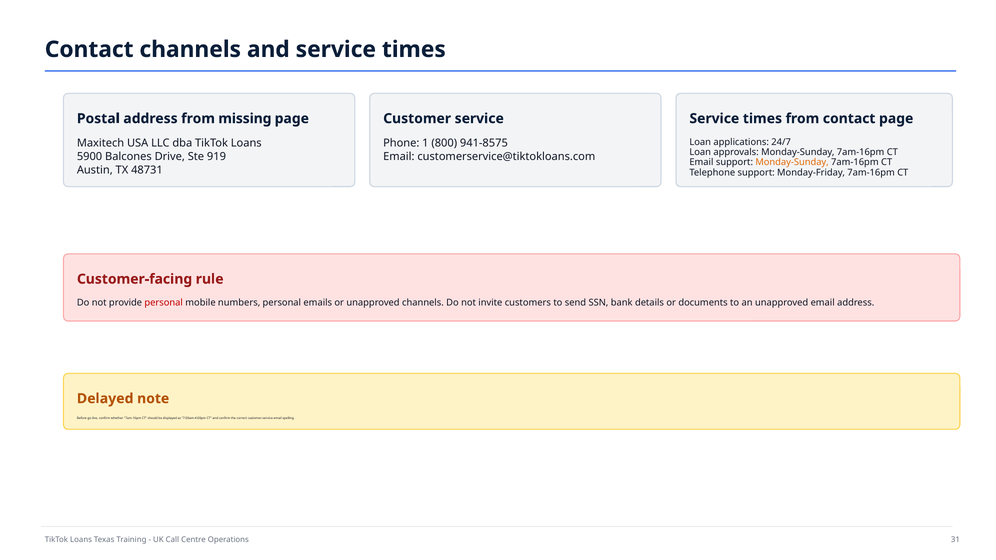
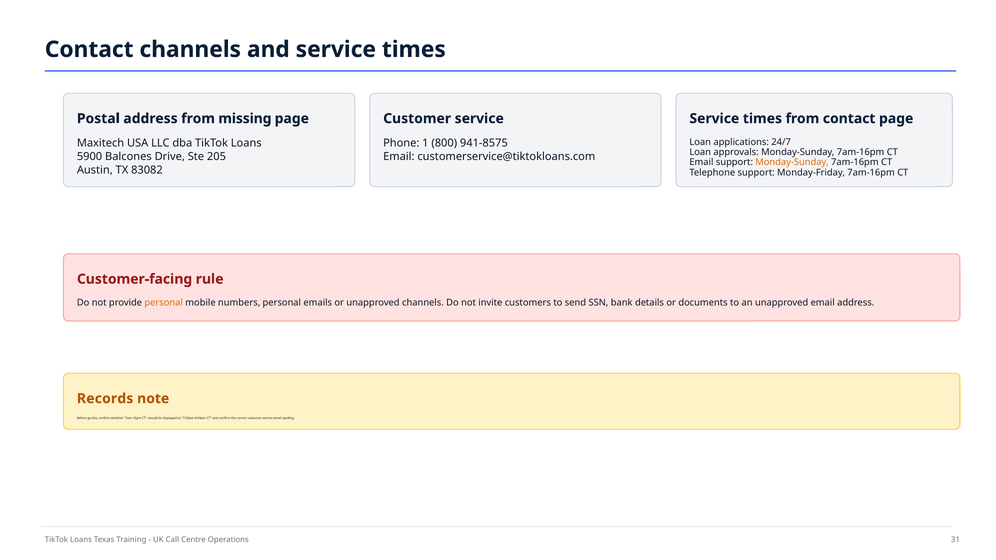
919: 919 -> 205 (216, 157)
48731: 48731 -> 83082 (147, 170)
personal colour: red -> orange (164, 303)
Delayed: Delayed -> Records (105, 399)
